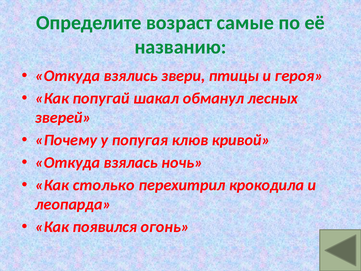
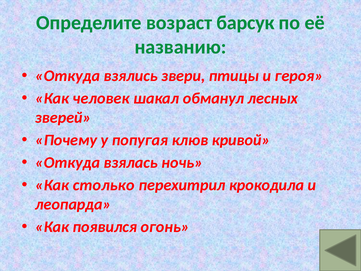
самые: самые -> барсук (245, 23)
попугай: попугай -> человек (101, 98)
